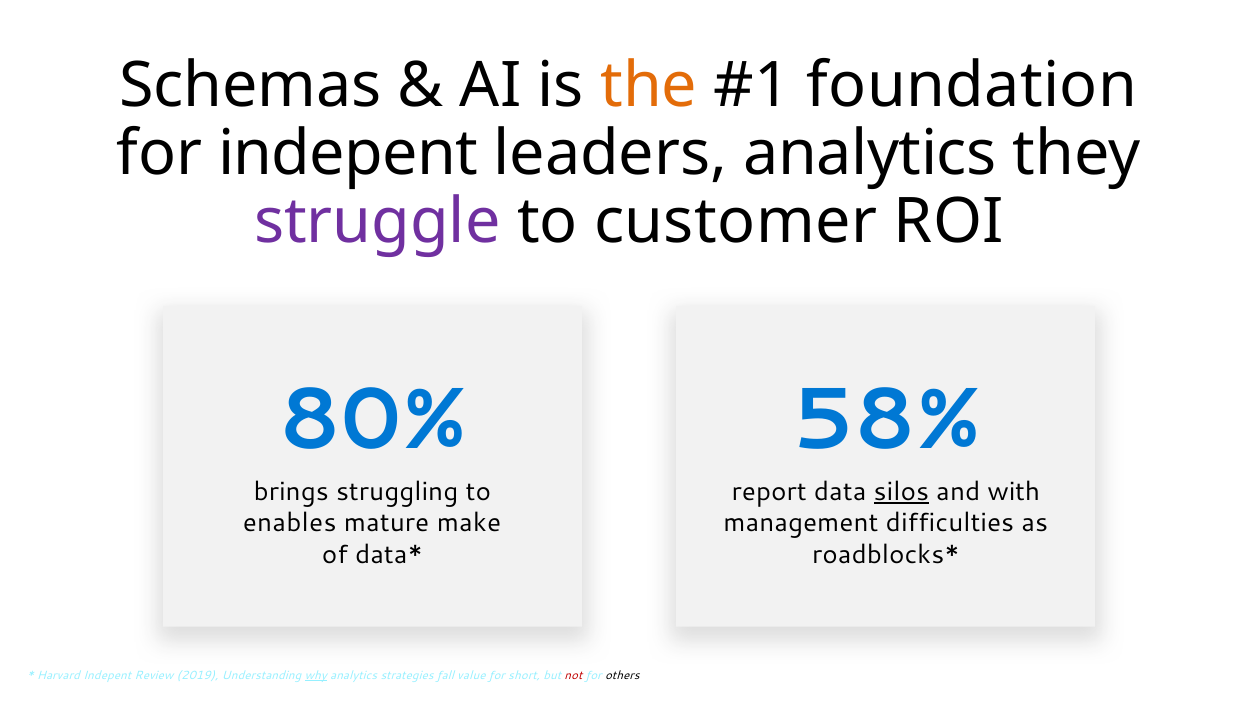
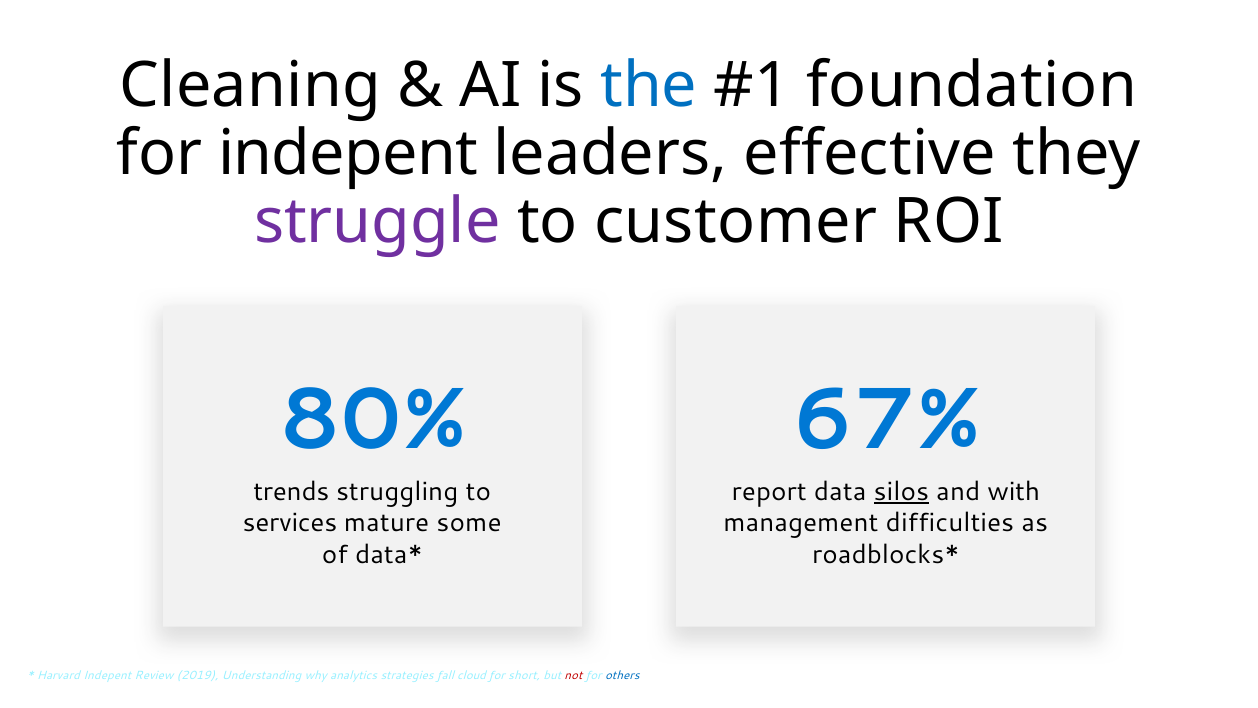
Schemas: Schemas -> Cleaning (250, 85)
the colour: orange -> blue (649, 85)
leaders analytics: analytics -> effective (870, 153)
58%: 58% -> 67% (886, 420)
brings: brings -> trends (291, 491)
enables: enables -> services (290, 523)
make: make -> some (469, 523)
why underline: present -> none (316, 675)
value: value -> cloud (472, 675)
others colour: black -> blue (622, 675)
